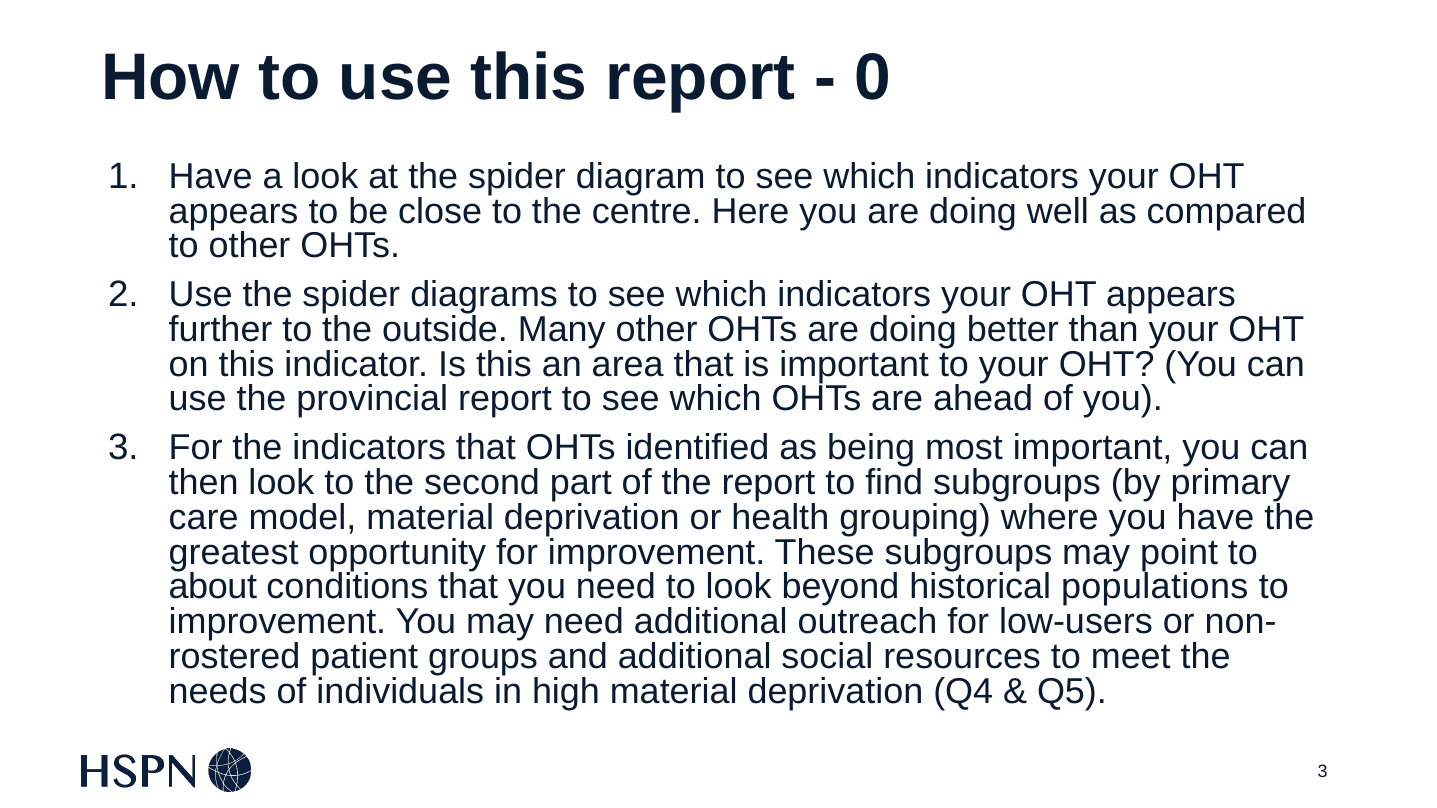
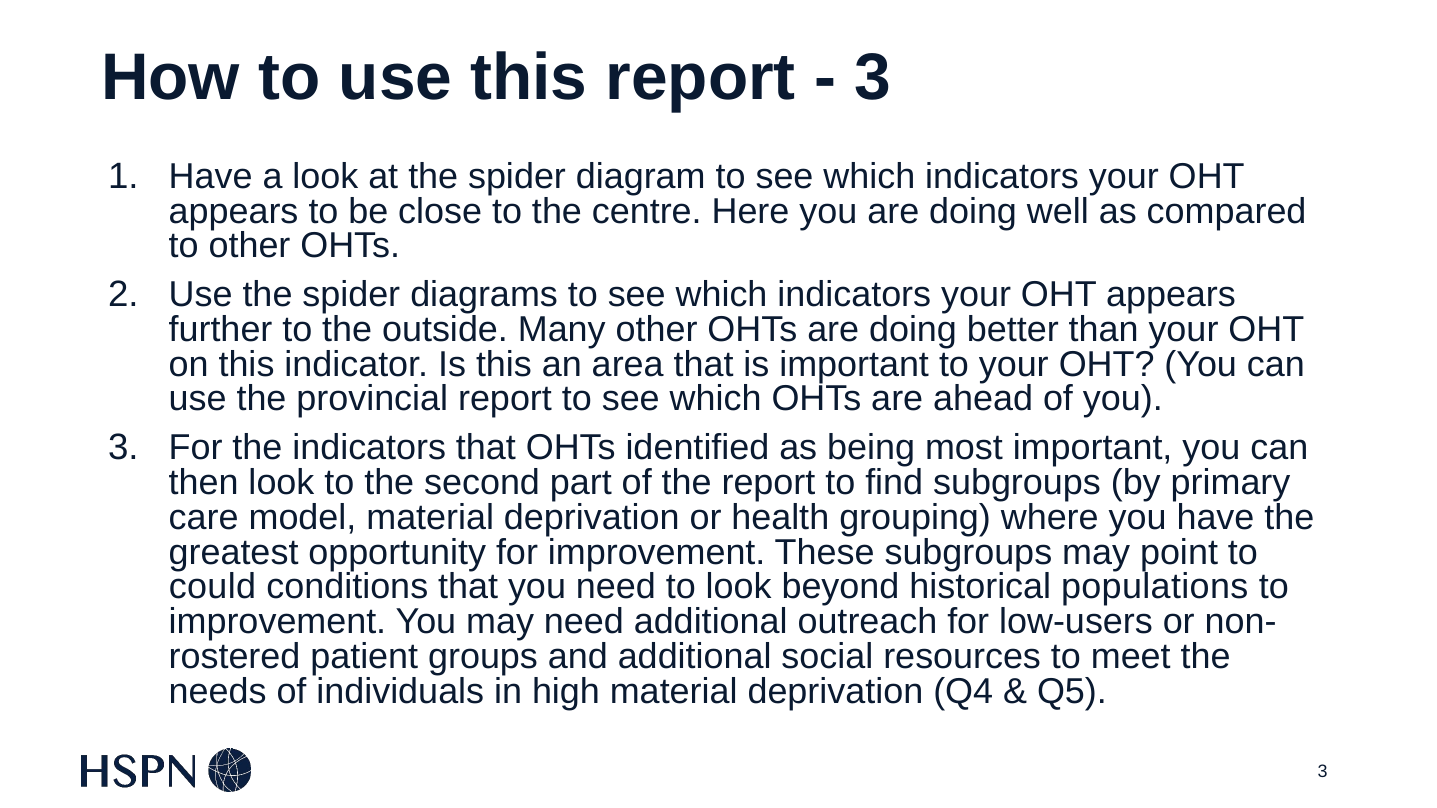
0: 0 -> 3 (873, 78)
about: about -> could (212, 587)
